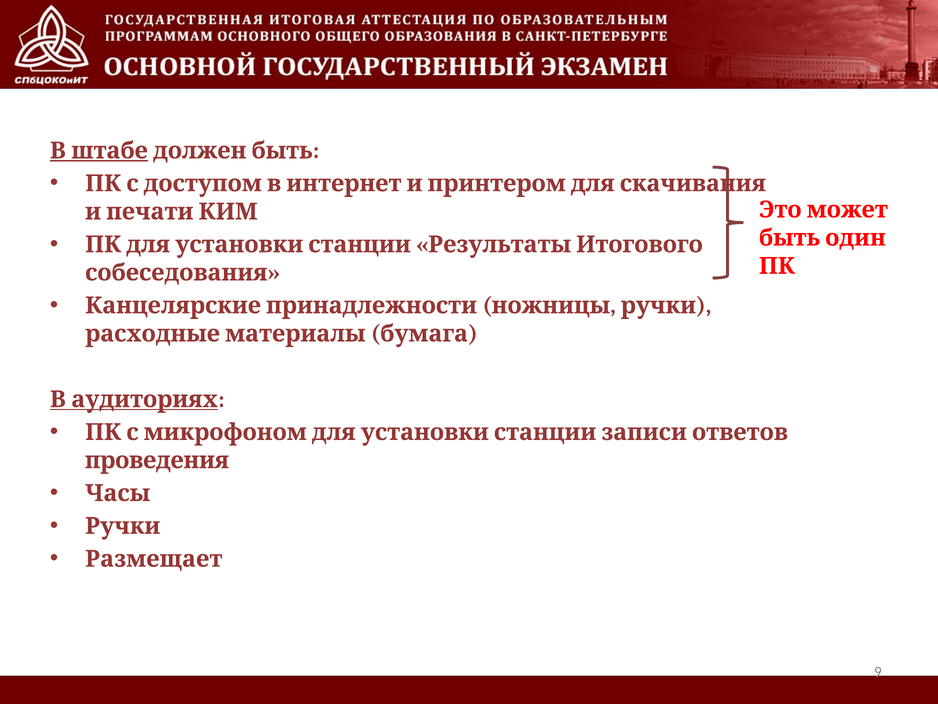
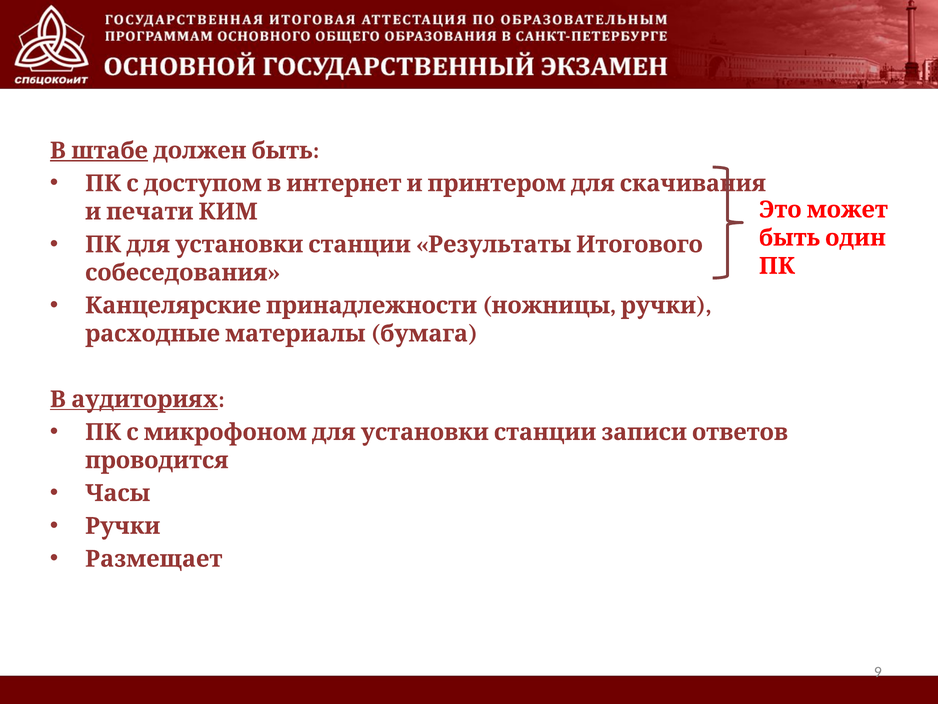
проведения: проведения -> проводится (157, 460)
